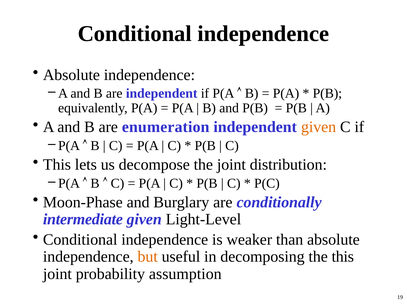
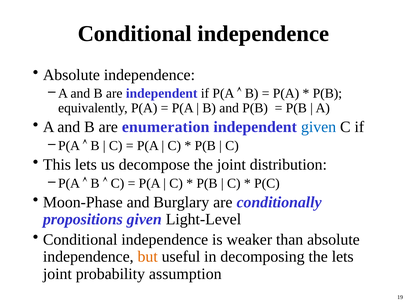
given colour: orange -> blue (319, 127)
intermediate: intermediate -> propositions (83, 220)
the this: this -> lets (343, 257)
